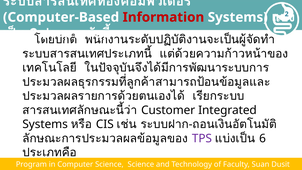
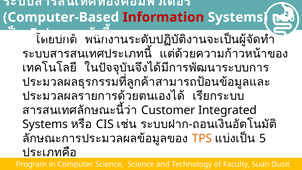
2: 2 -> 5 (34, 33)
TPS colour: purple -> orange (202, 138)
6: 6 -> 5 (262, 138)
